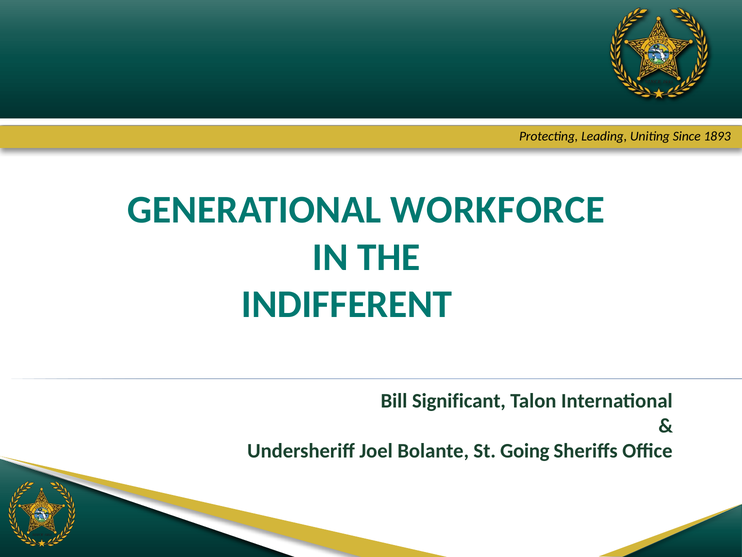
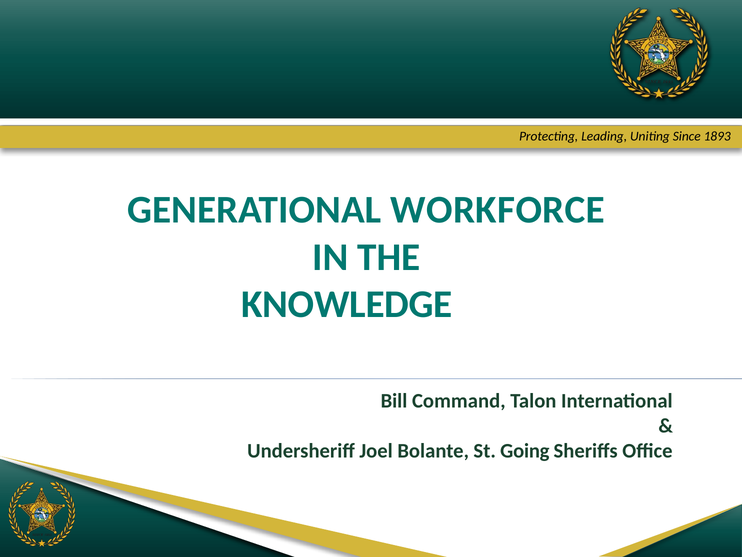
INDIFFERENT: INDIFFERENT -> KNOWLEDGE (347, 304)
Significant: Significant -> Command (459, 401)
